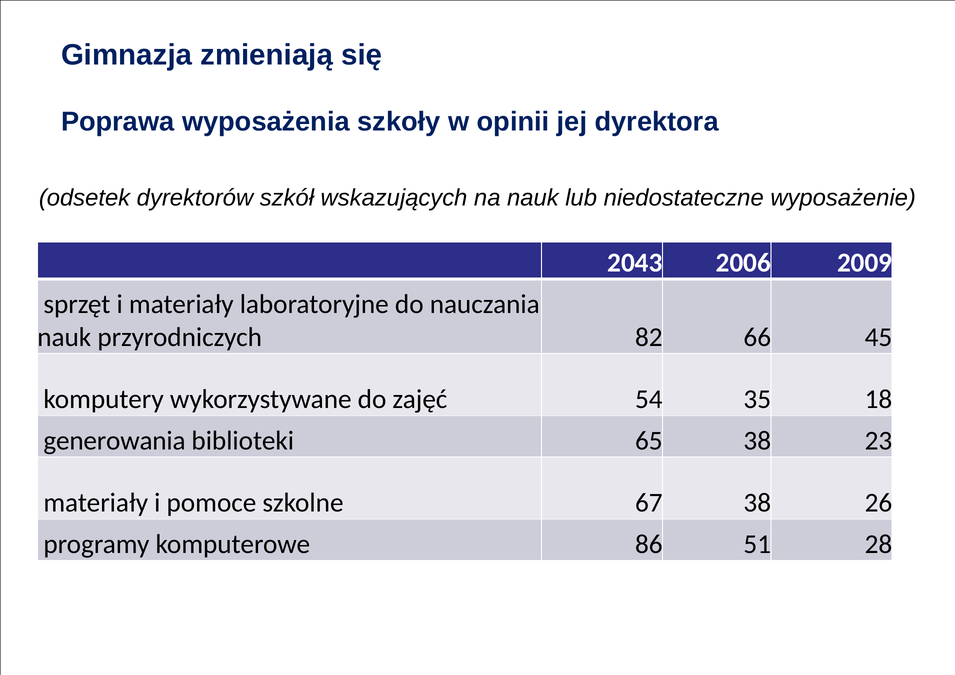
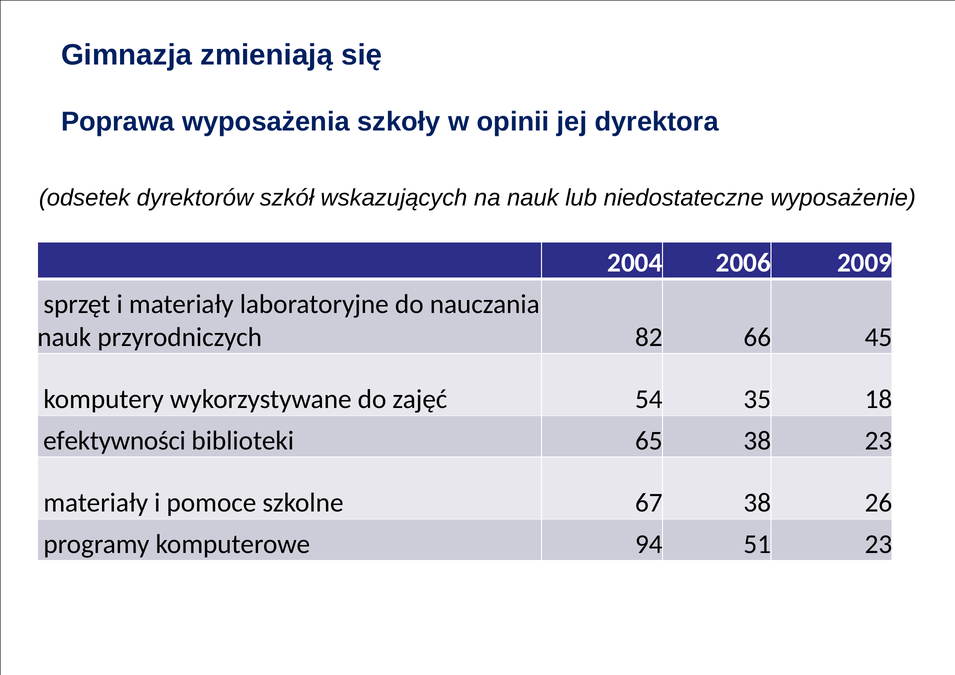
2043: 2043 -> 2004 (635, 263)
generowania: generowania -> efektywności (115, 441)
86: 86 -> 94 (649, 545)
51 28: 28 -> 23 (878, 545)
